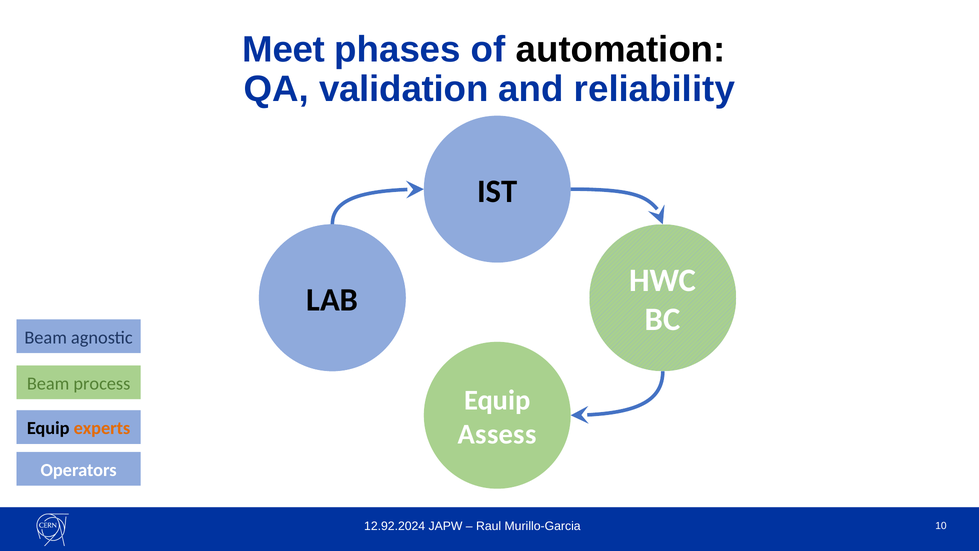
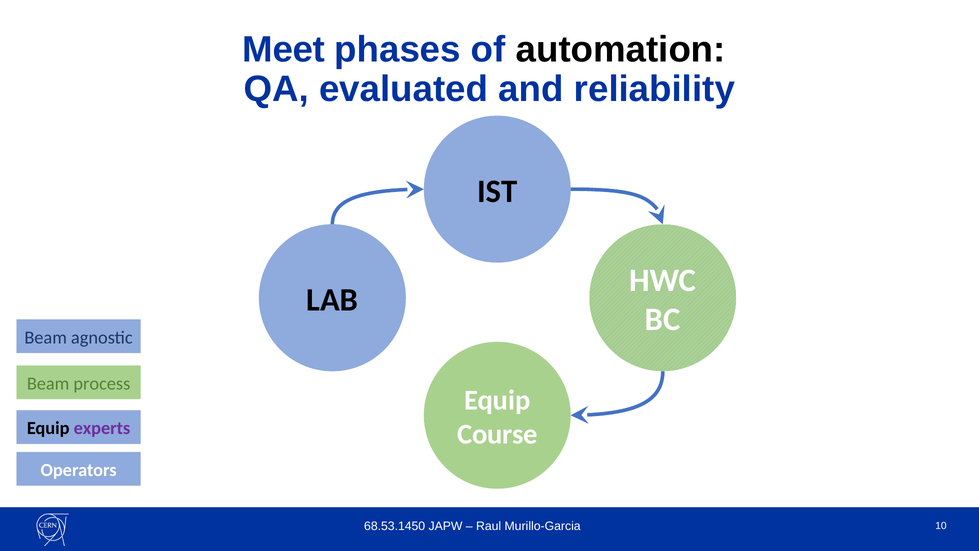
validation: validation -> evaluated (404, 89)
experts colour: orange -> purple (102, 428)
Assess: Assess -> Course (497, 434)
12.92.2024: 12.92.2024 -> 68.53.1450 (395, 526)
